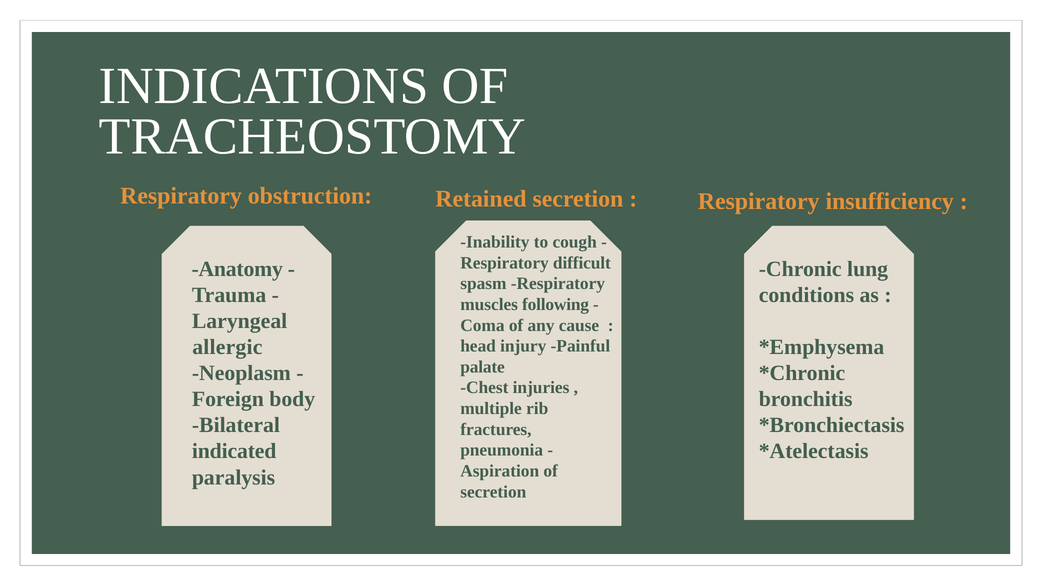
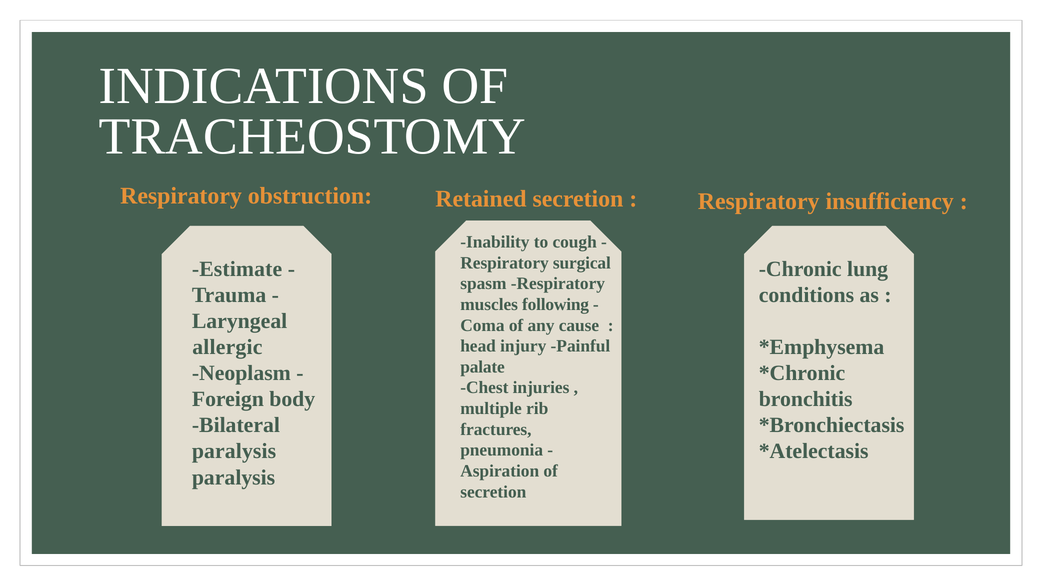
difficult: difficult -> surgical (582, 263)
Anatomy: Anatomy -> Estimate (237, 269)
indicated: indicated -> paralysis (234, 451)
